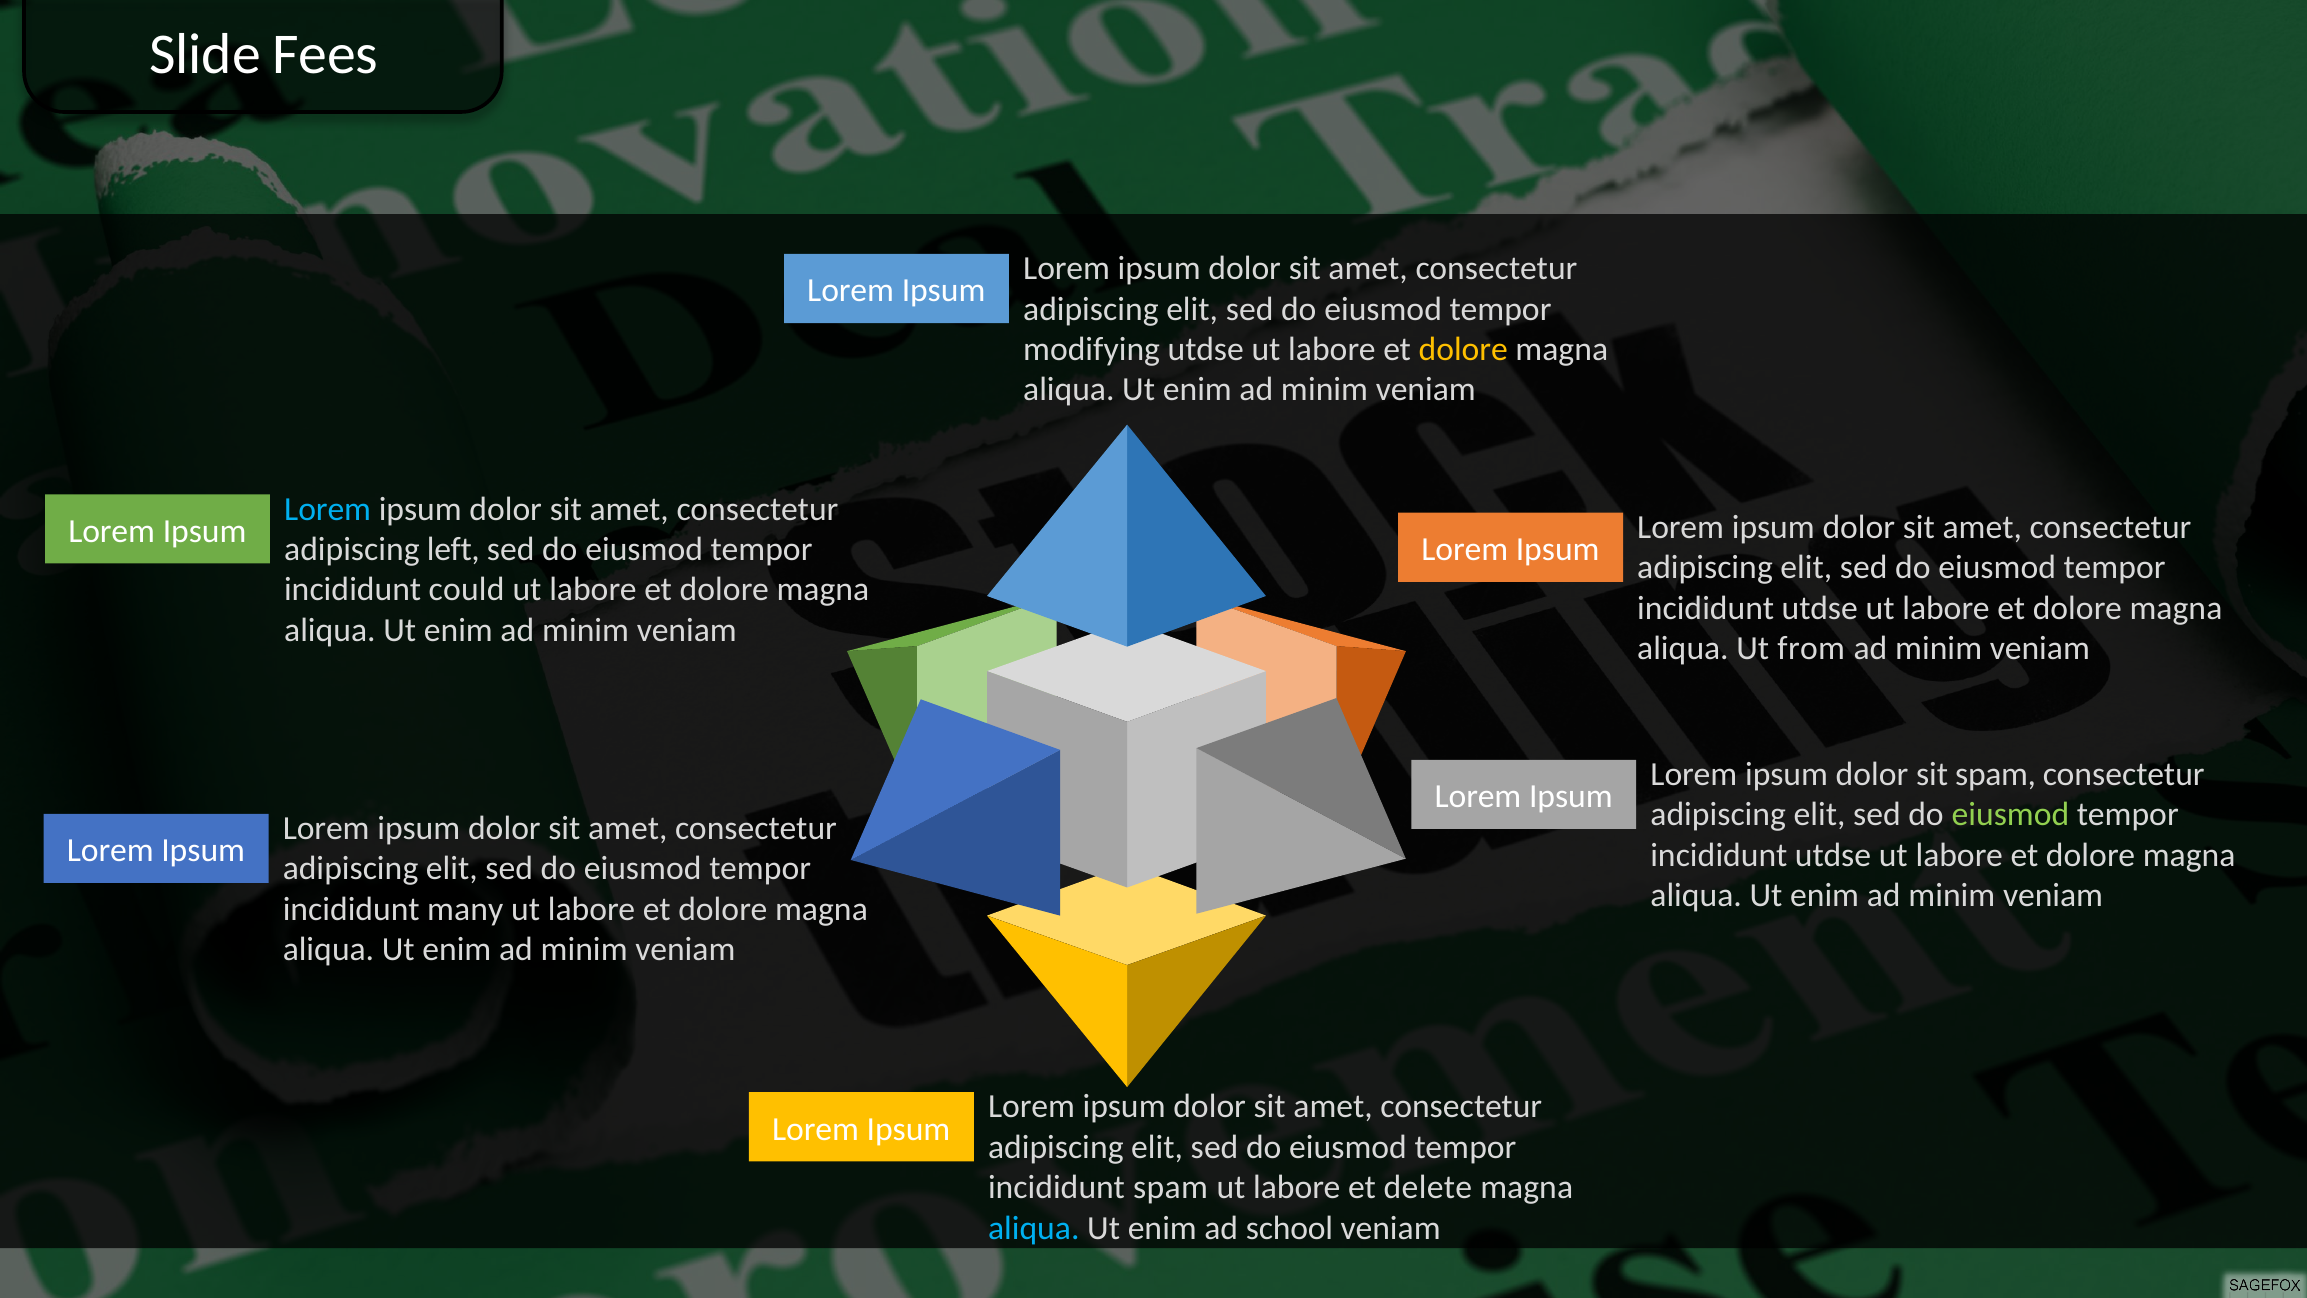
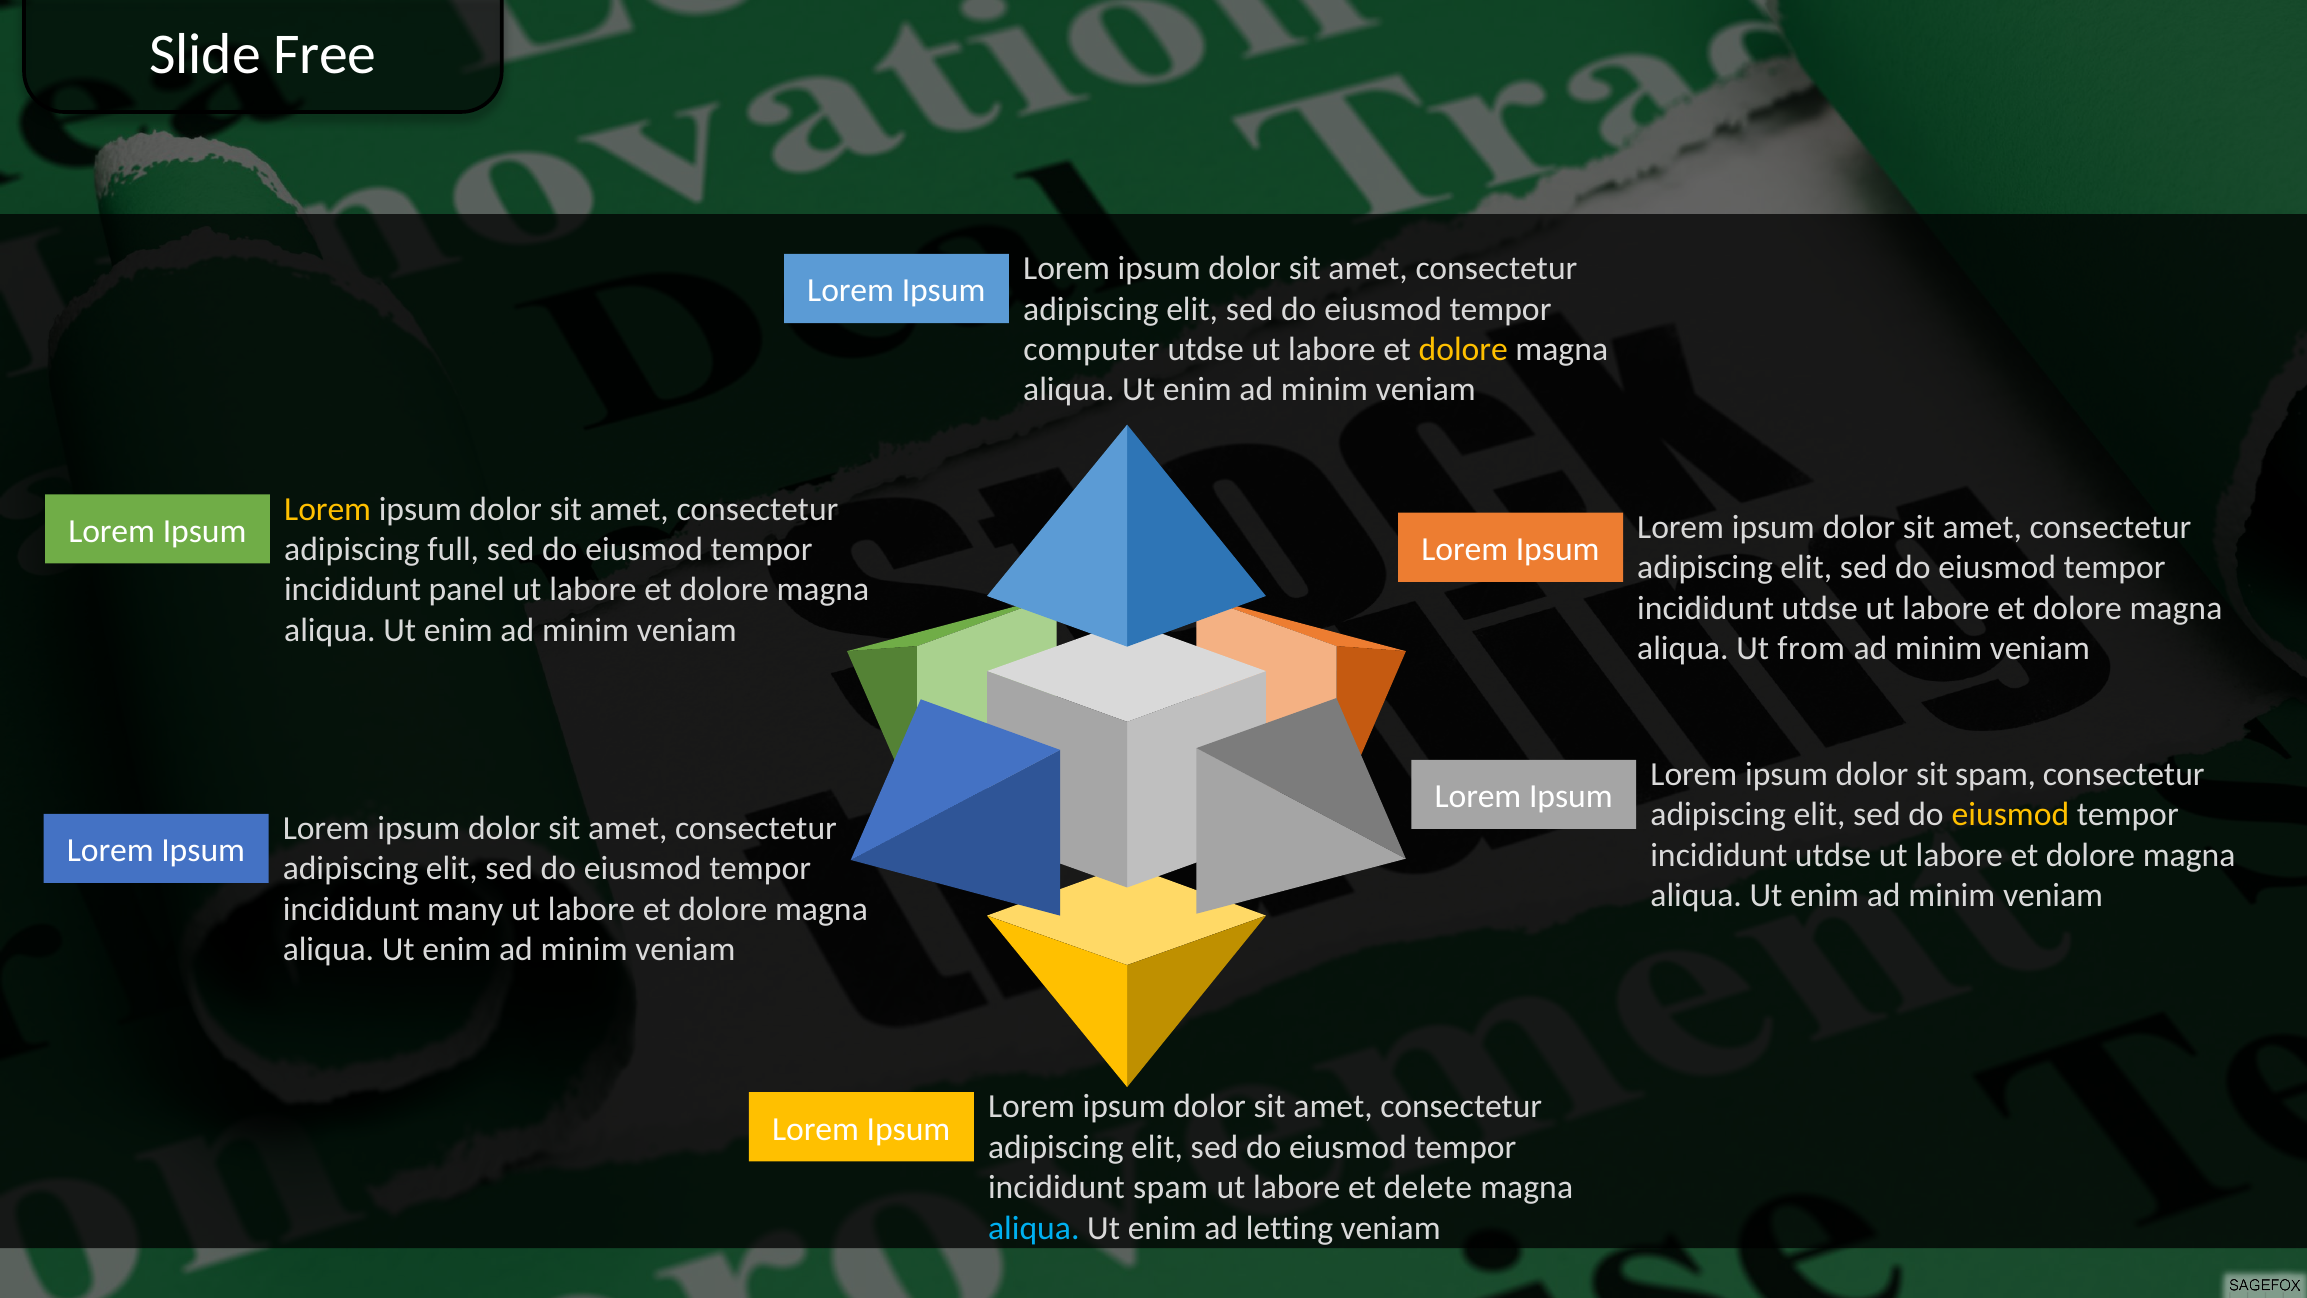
Fees: Fees -> Free (325, 54)
modifying: modifying -> computer (1091, 349)
Lorem colour: light blue -> yellow (328, 509)
left: left -> full (453, 549)
could: could -> panel (467, 590)
eiusmod colour: light green -> yellow (2010, 815)
school: school -> letting (1290, 1228)
